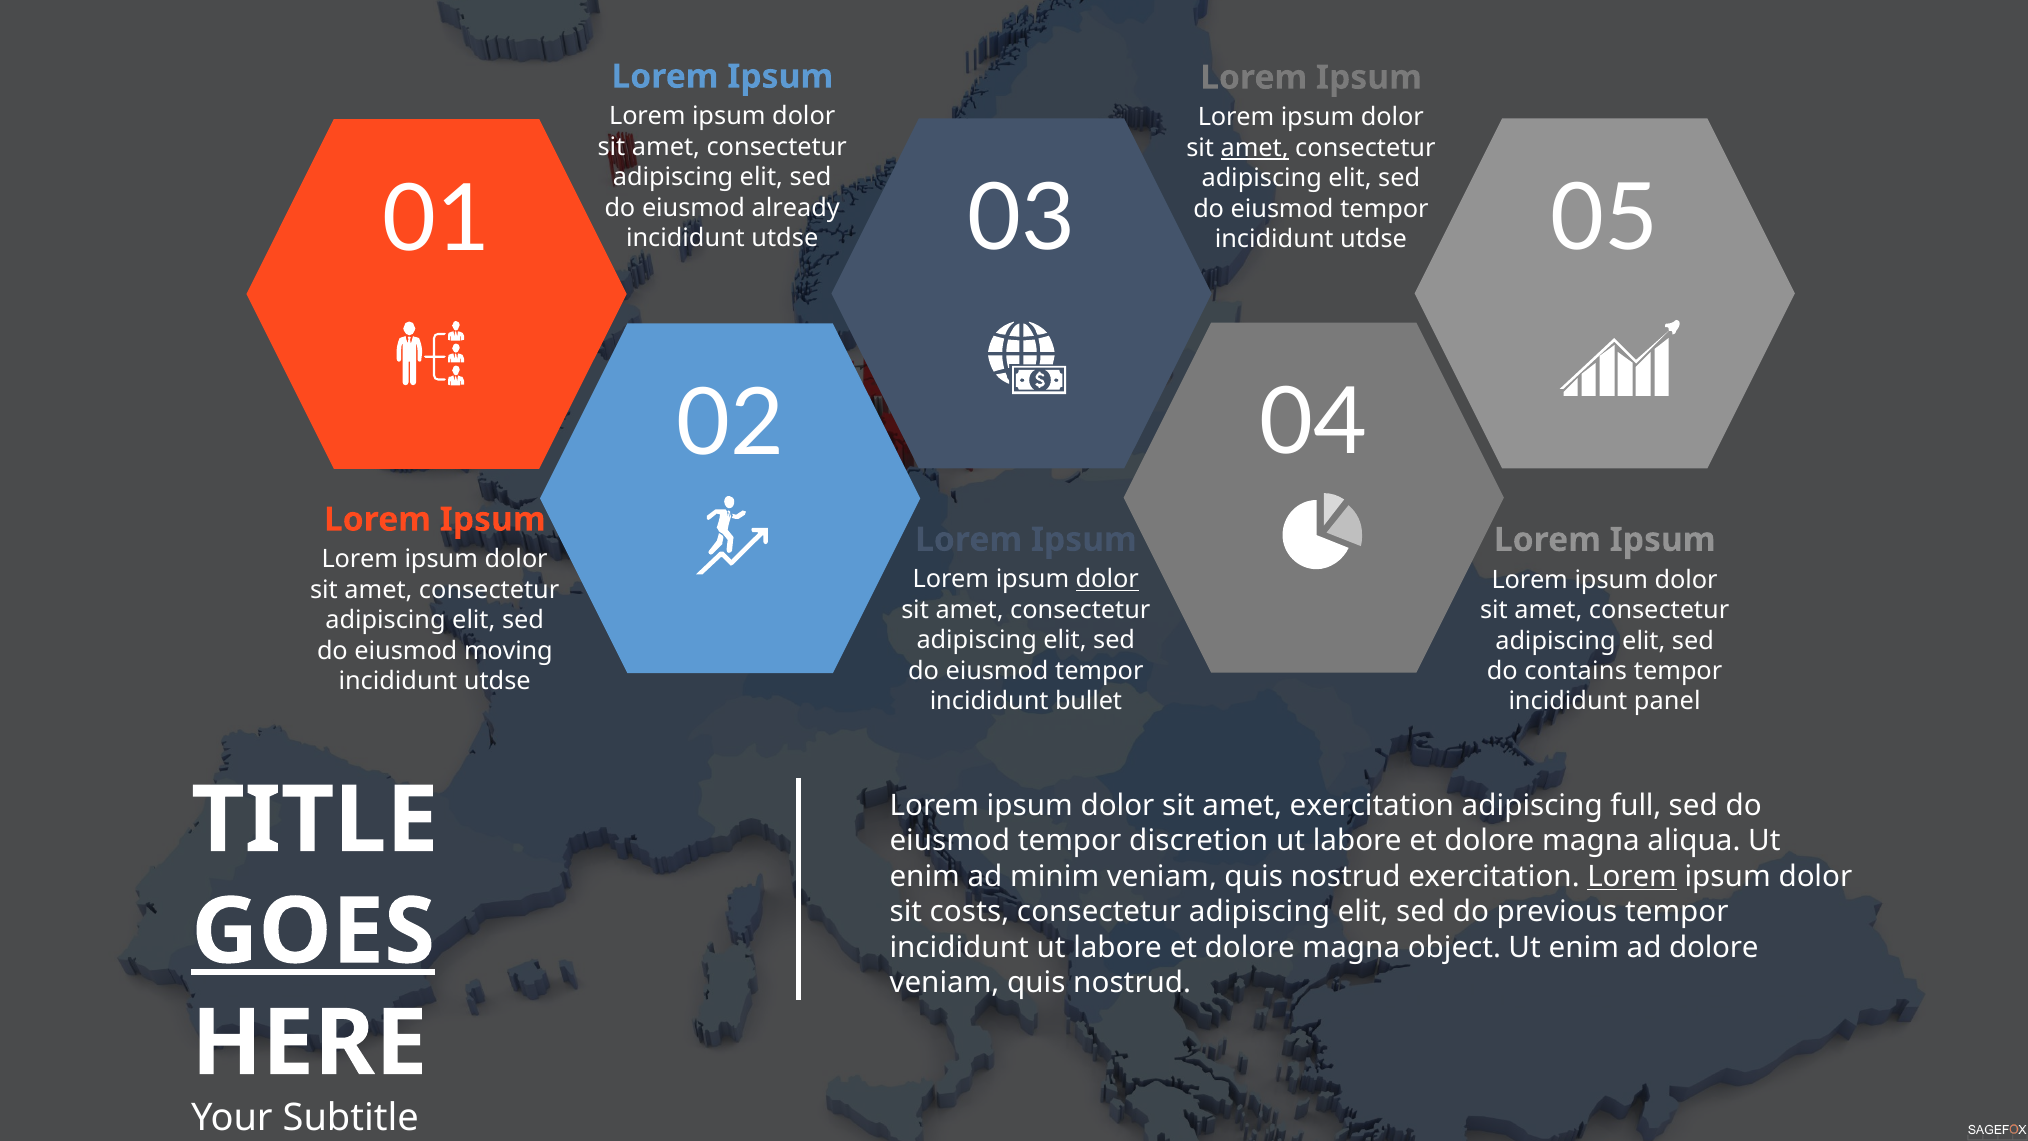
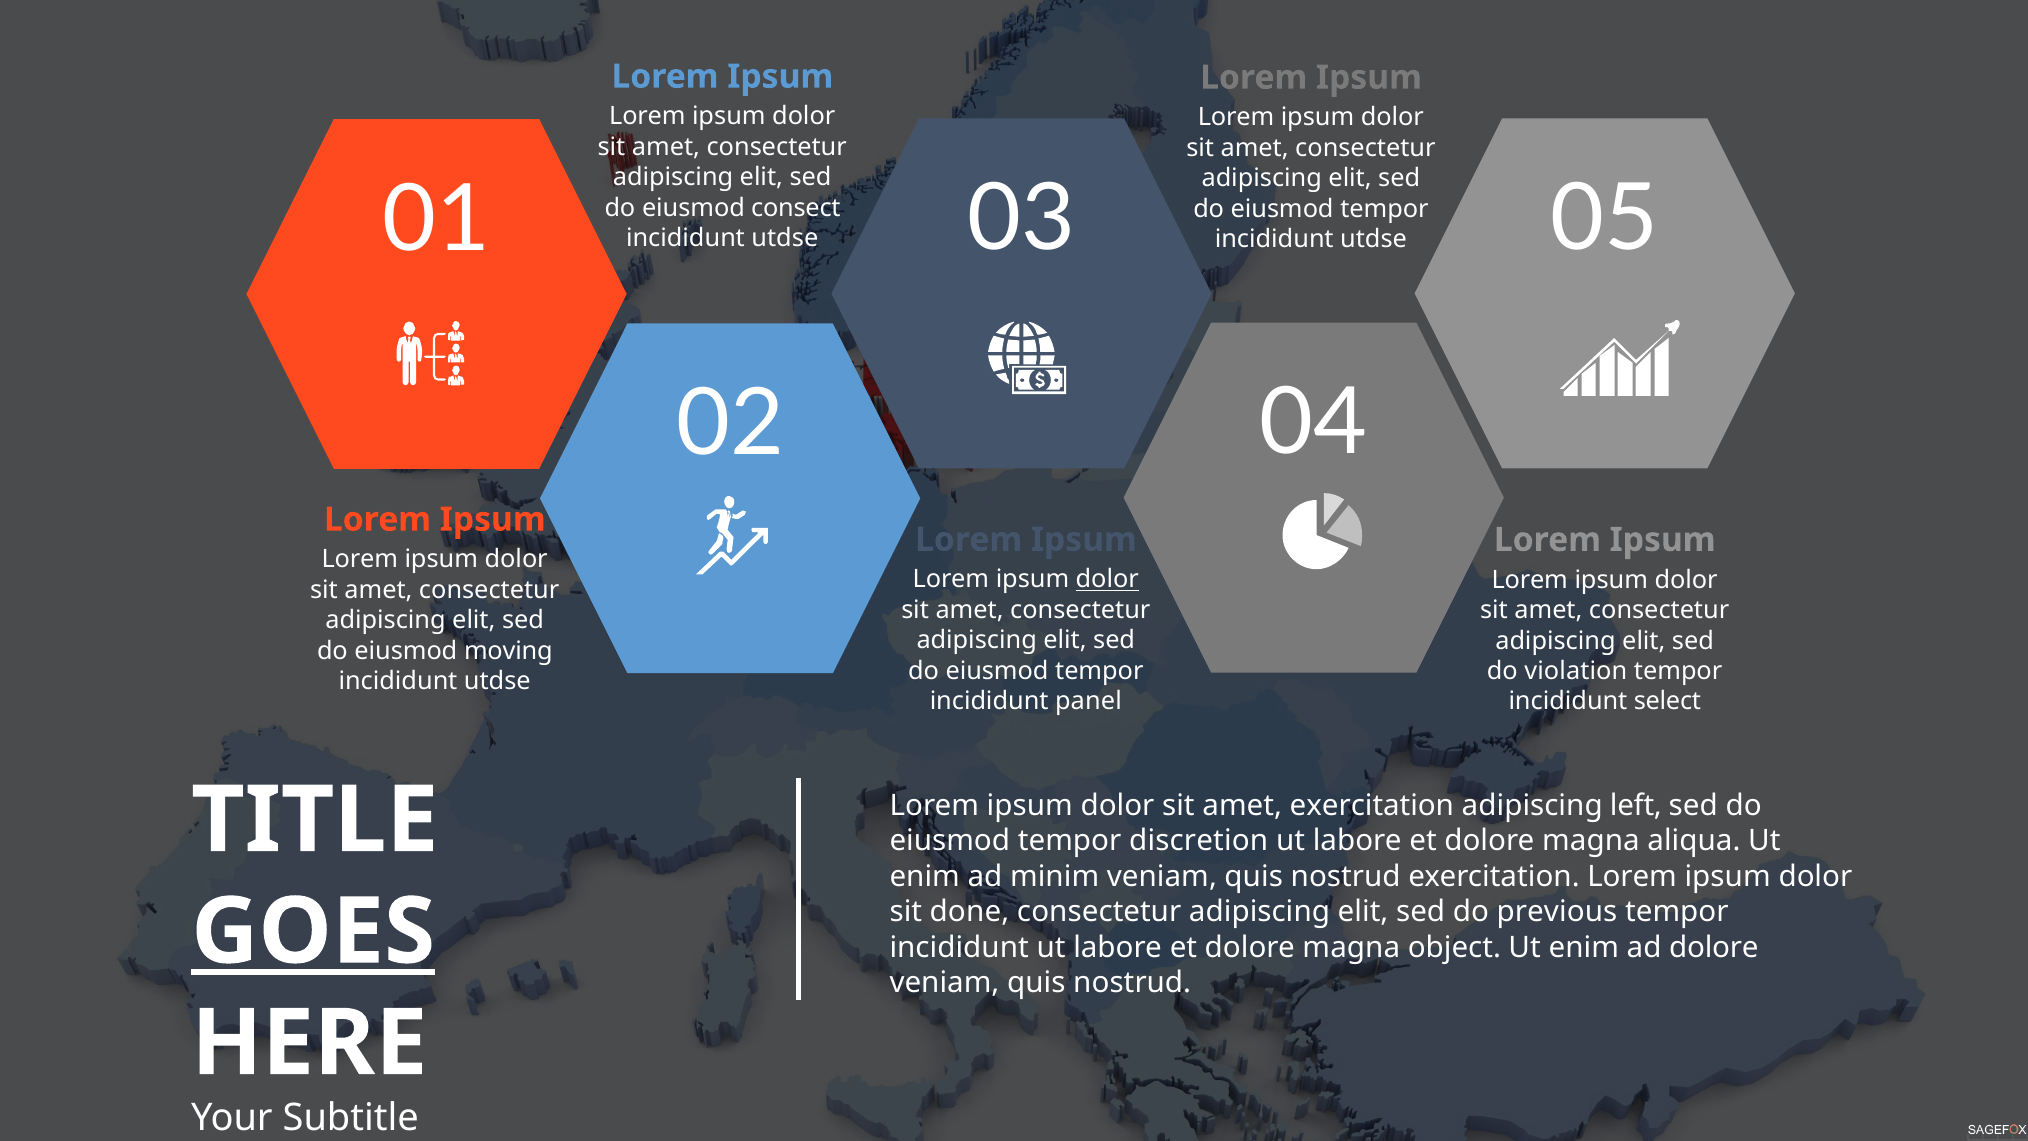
amet underline: present -> none (1255, 148)
already: already -> consect (796, 208)
contains: contains -> violation (1576, 671)
bullet: bullet -> panel (1088, 701)
panel: panel -> select (1667, 701)
full: full -> left (1636, 805)
Lorem underline: present -> none (1632, 876)
costs: costs -> done (969, 912)
